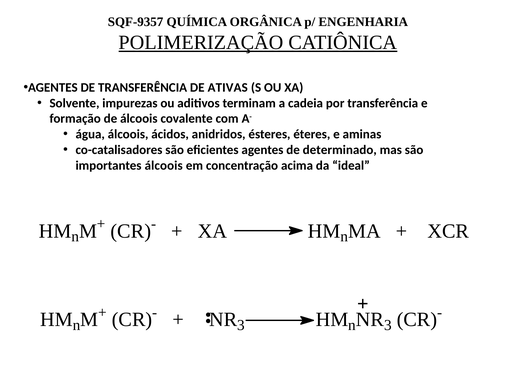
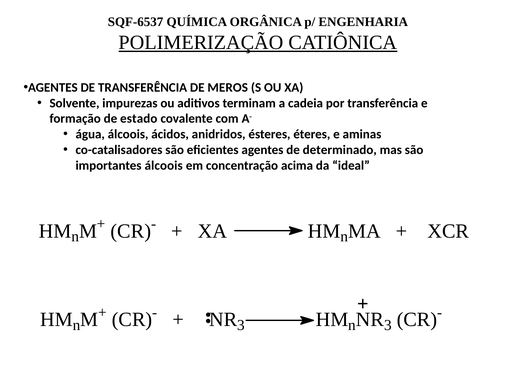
SQF-9357: SQF-9357 -> SQF-6537 (136, 22)
ATIVAS: ATIVAS -> MEROS (228, 87)
de álcoois: álcoois -> estado (139, 119)
